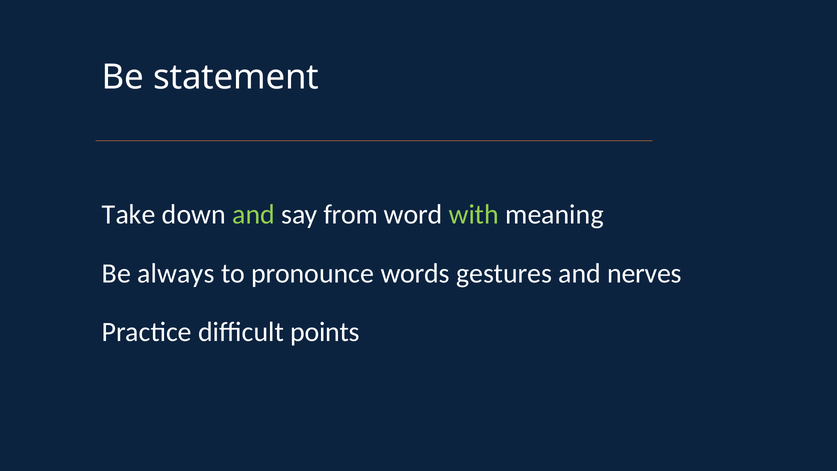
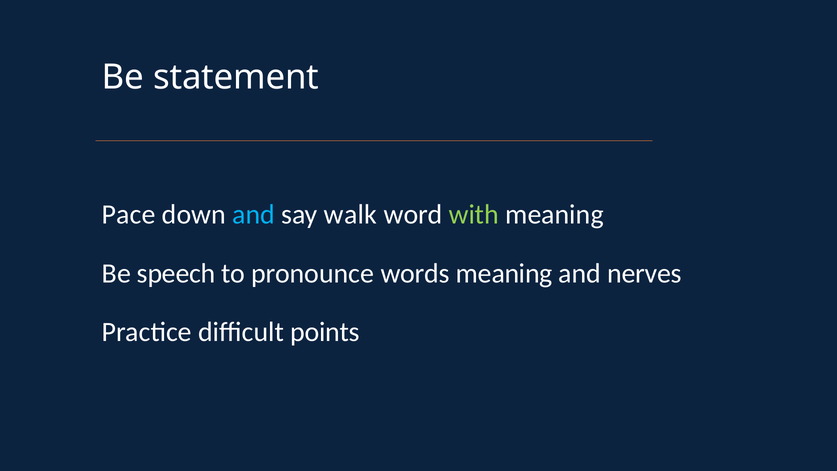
Take: Take -> Pace (129, 214)
and colour: light green -> light blue (253, 214)
from: from -> walk (351, 214)
always: always -> speech (176, 273)
words gestures: gestures -> meaning (504, 273)
